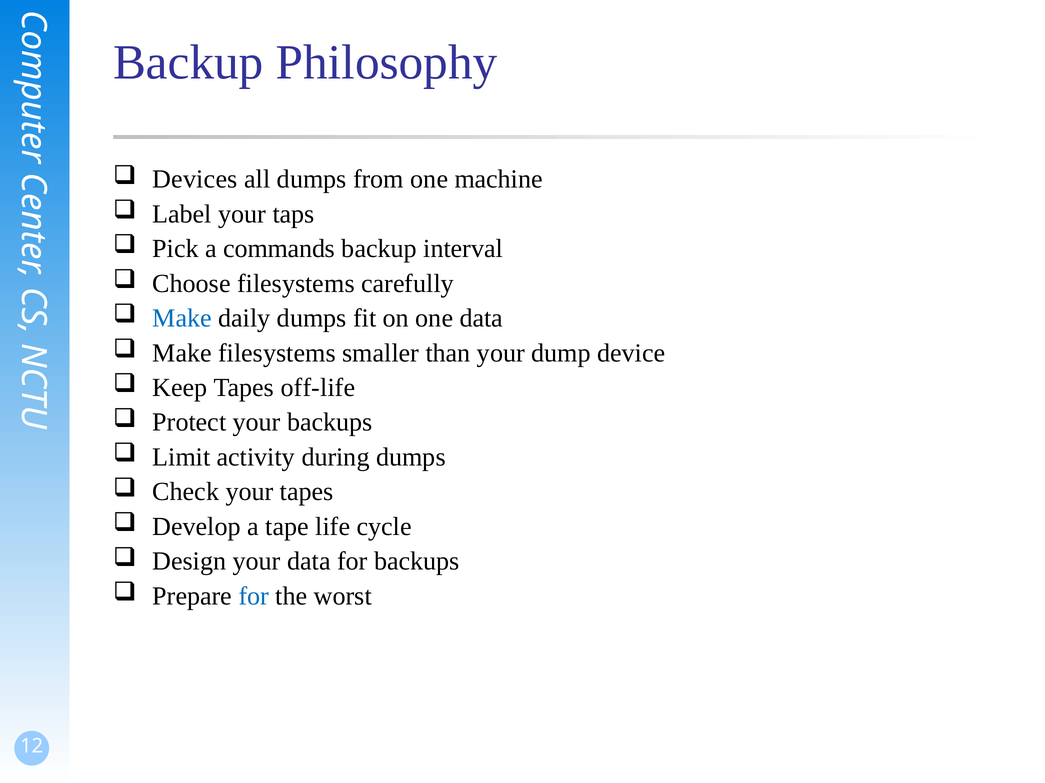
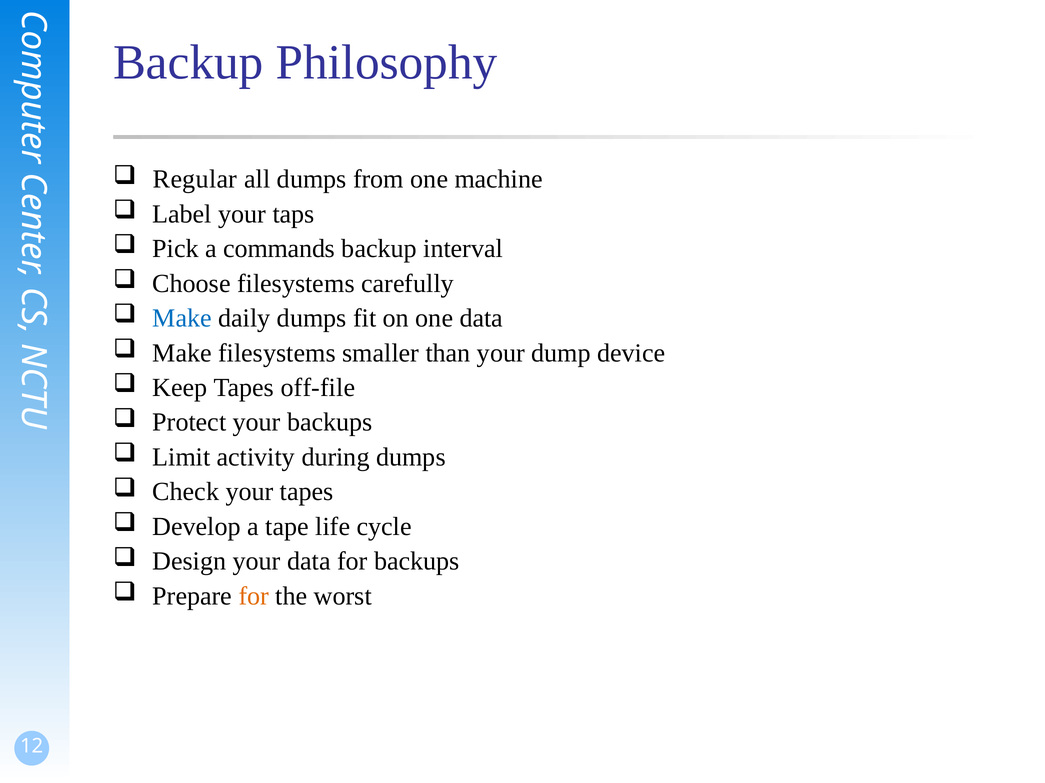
Devices: Devices -> Regular (195, 179)
off-life: off-life -> off-file (318, 388)
for colour: blue -> orange (254, 597)
